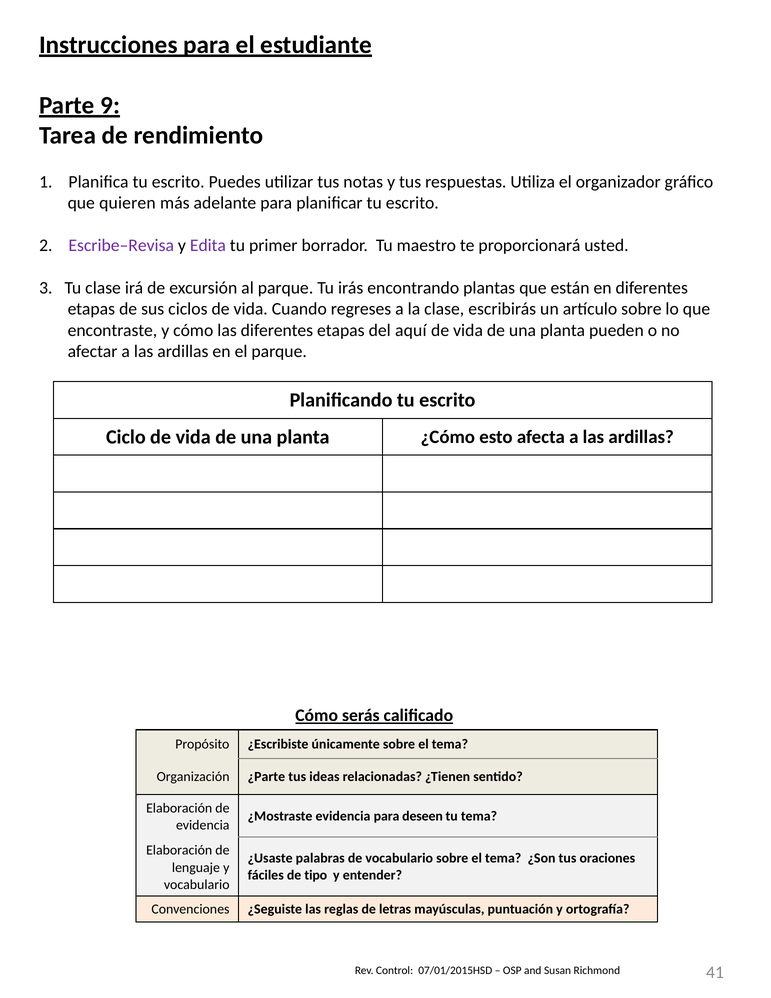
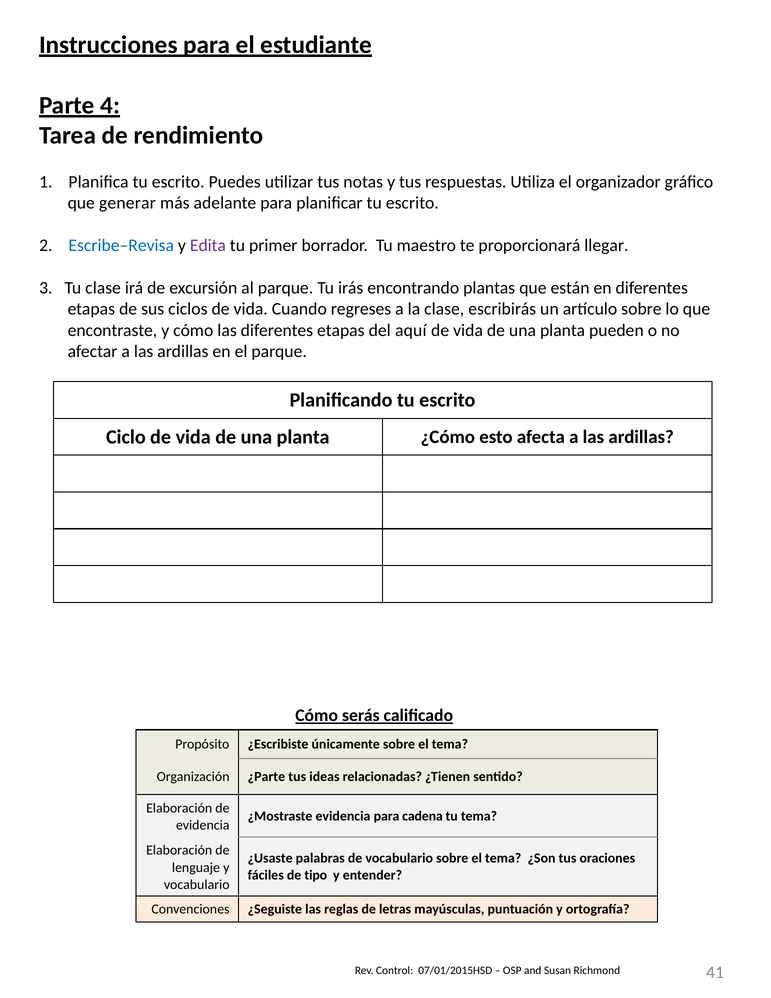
9: 9 -> 4 (110, 105)
quieren: quieren -> generar (127, 203)
Escribe–Revisa colour: purple -> blue (121, 245)
usted: usted -> llegar (606, 245)
deseen: deseen -> cadena (423, 816)
